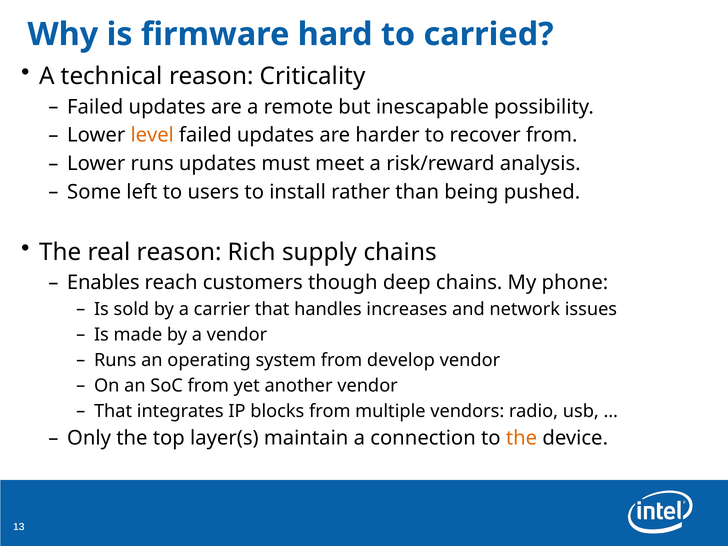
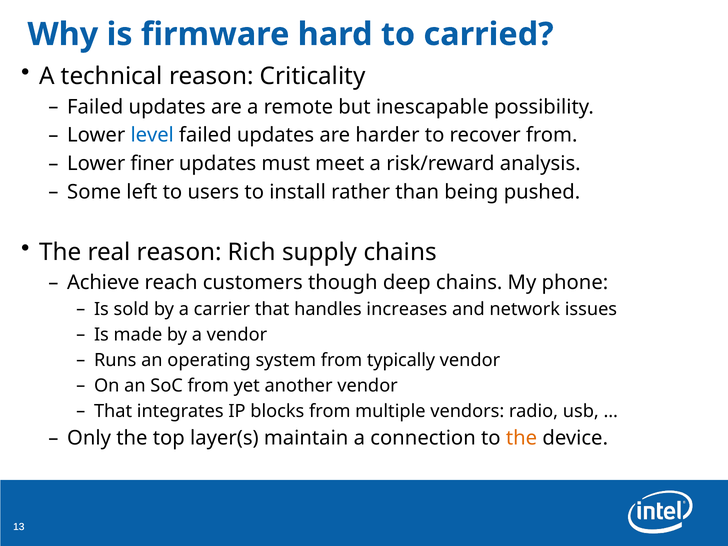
level colour: orange -> blue (152, 135)
Lower runs: runs -> finer (152, 164)
Enables: Enables -> Achieve (103, 283)
develop: develop -> typically (401, 360)
